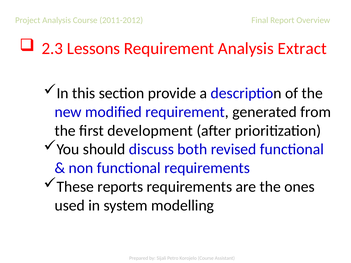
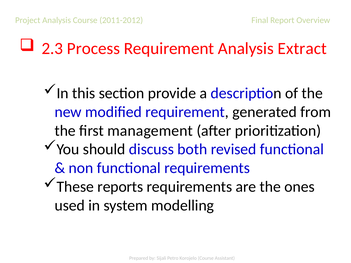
Lessons: Lessons -> Process (93, 48)
development: development -> management (150, 131)
